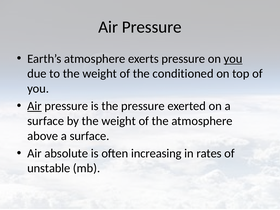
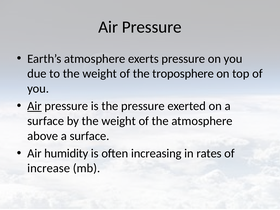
you underline: present -> none (233, 59)
conditioned: conditioned -> troposphere (183, 74)
absolute: absolute -> humidity (66, 153)
unstable: unstable -> increase (49, 168)
